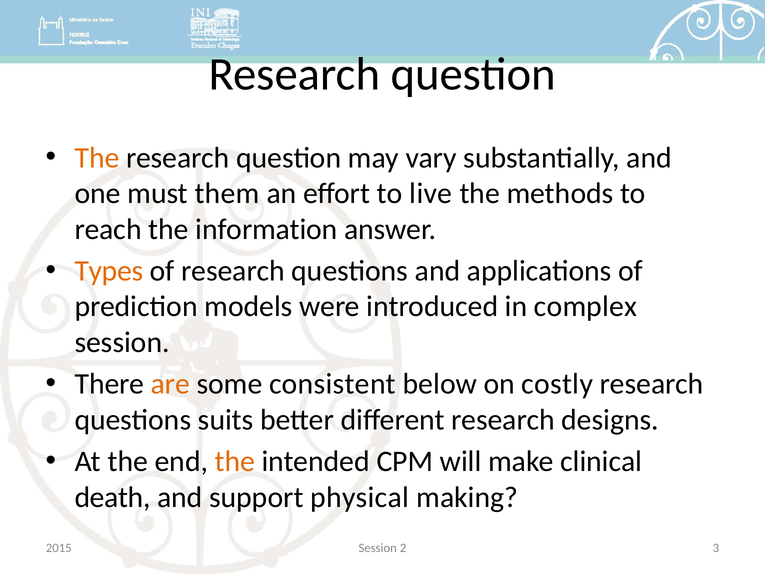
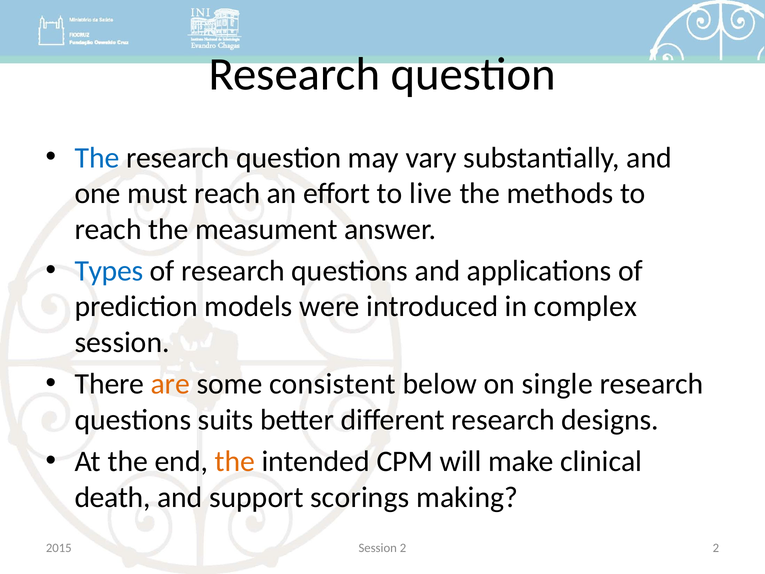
The colour: orange -> blue (97, 158)
must them: them -> reach (227, 193)
information: information -> measument (267, 229)
Types colour: orange -> blue (109, 271)
costly: costly -> single (557, 384)
physical: physical -> scorings (360, 497)
2 3: 3 -> 2 (716, 548)
